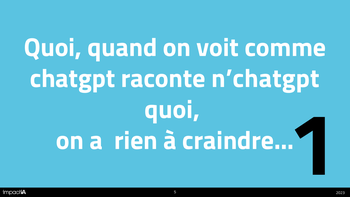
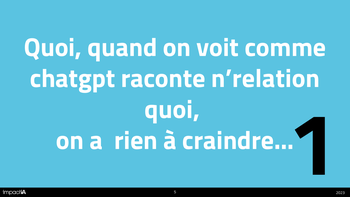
n’chatgpt: n’chatgpt -> n’relation (266, 79)
